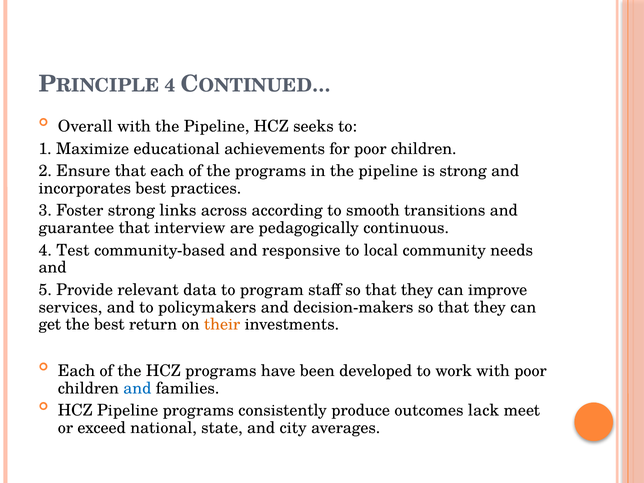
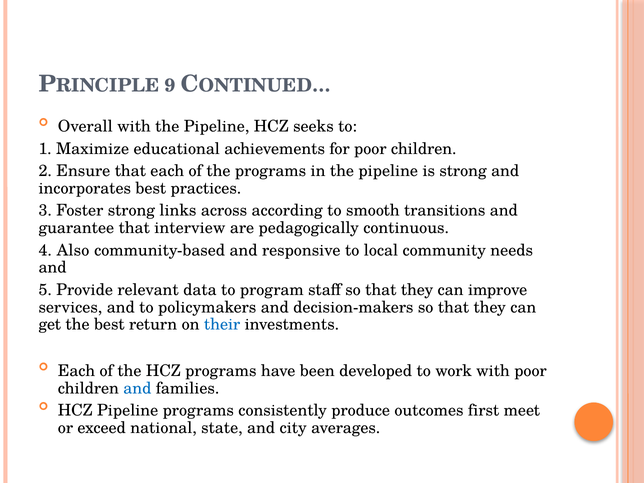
4: 4 -> 9 (170, 86)
Test: Test -> Also (73, 250)
their colour: orange -> blue (222, 325)
lack: lack -> first (484, 411)
